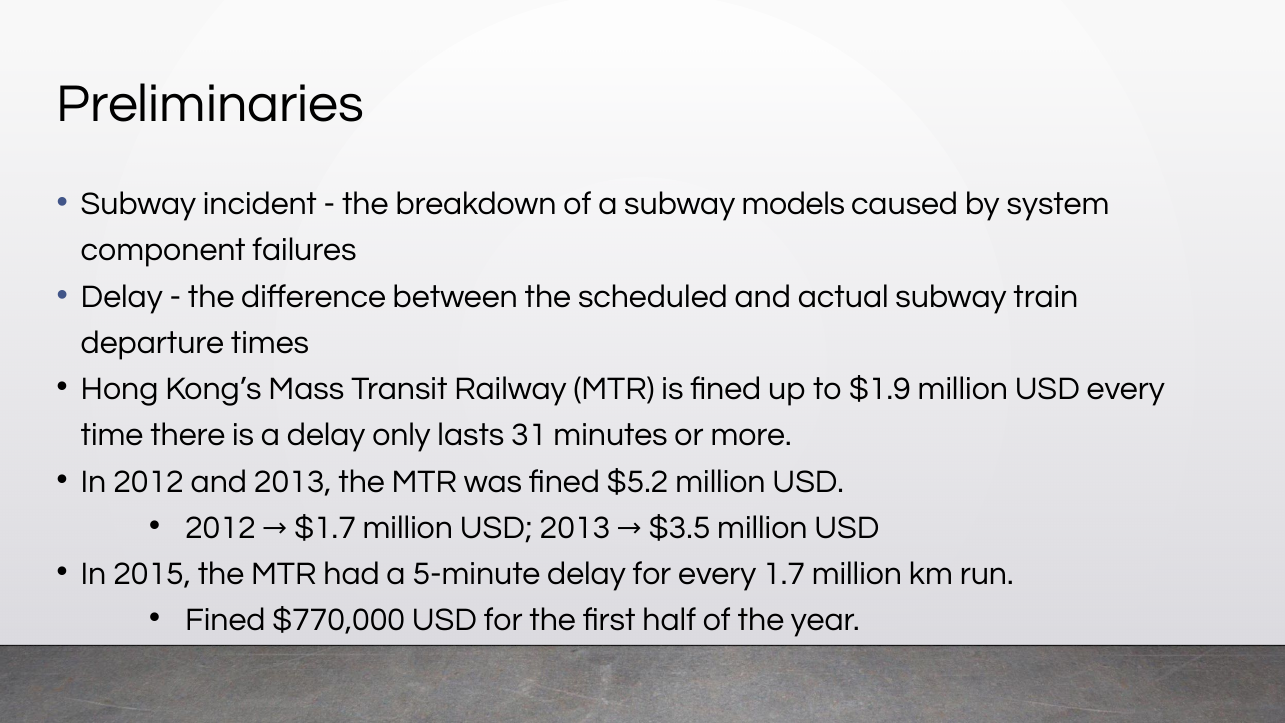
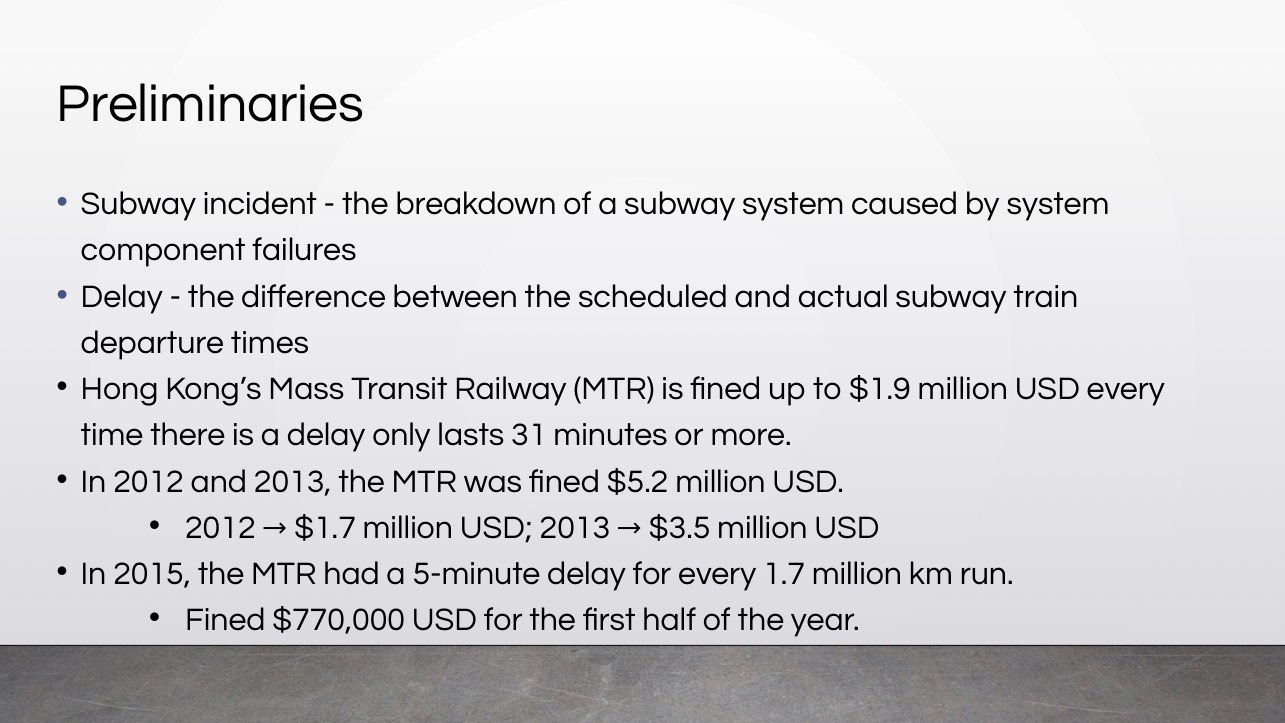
subway models: models -> system (793, 204)
